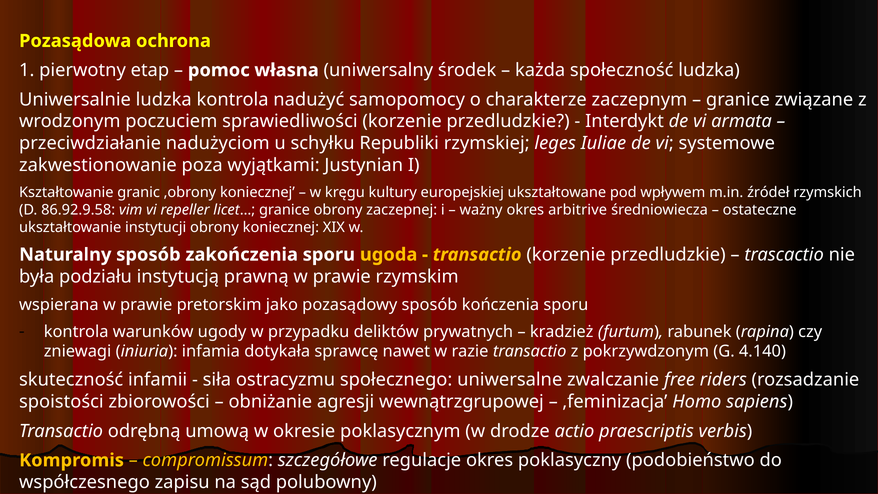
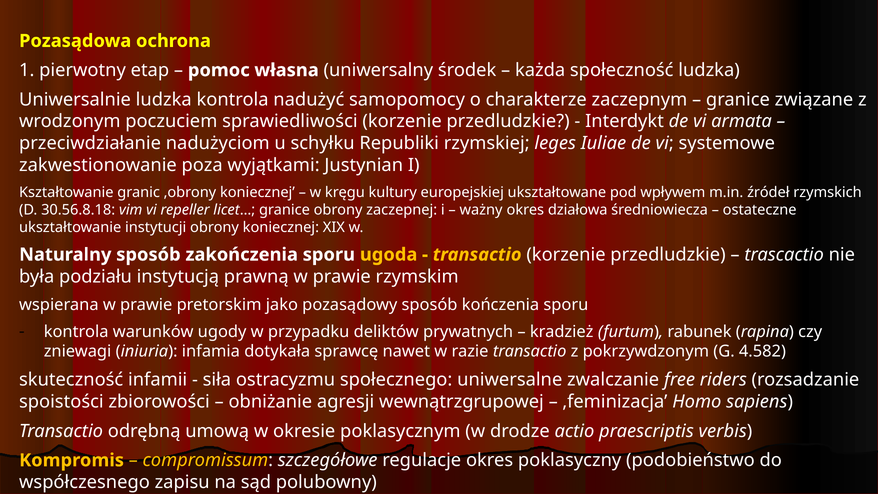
86.92.9.58: 86.92.9.58 -> 30.56.8.18 (78, 210)
arbitrive: arbitrive -> działowa (578, 210)
4.140: 4.140 -> 4.582 (762, 351)
